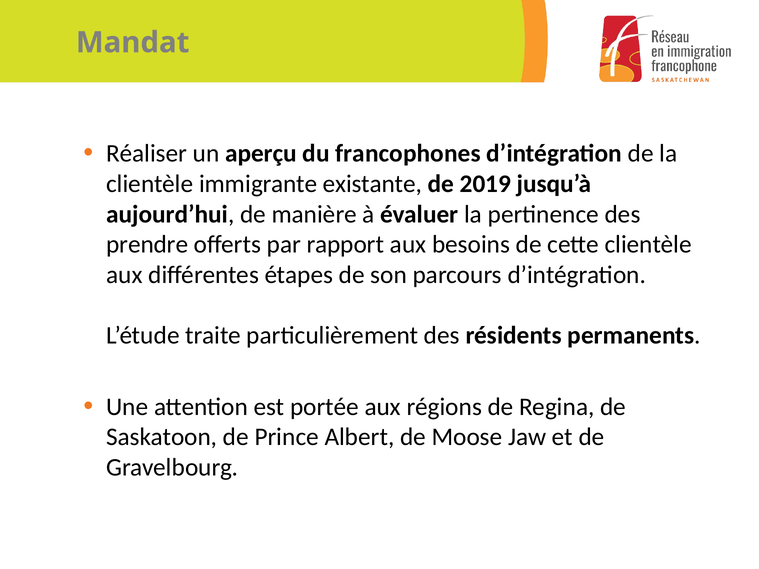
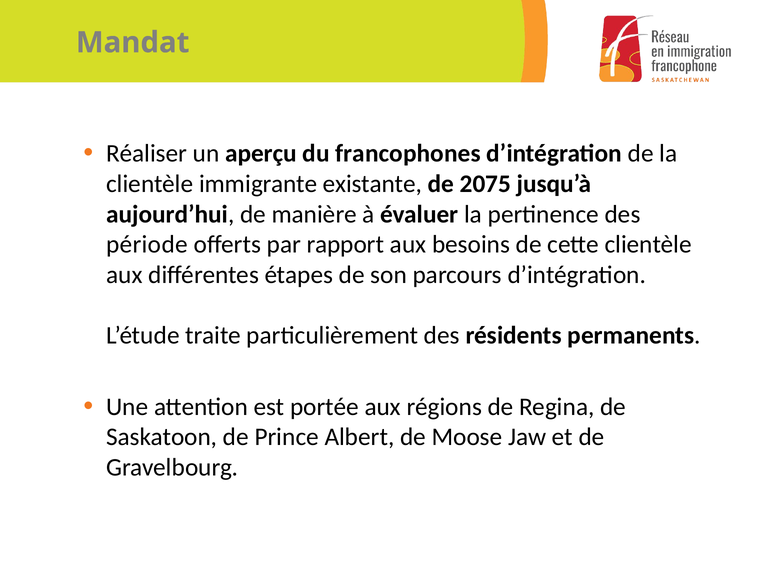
2019: 2019 -> 2075 (485, 184)
prendre: prendre -> période (147, 245)
